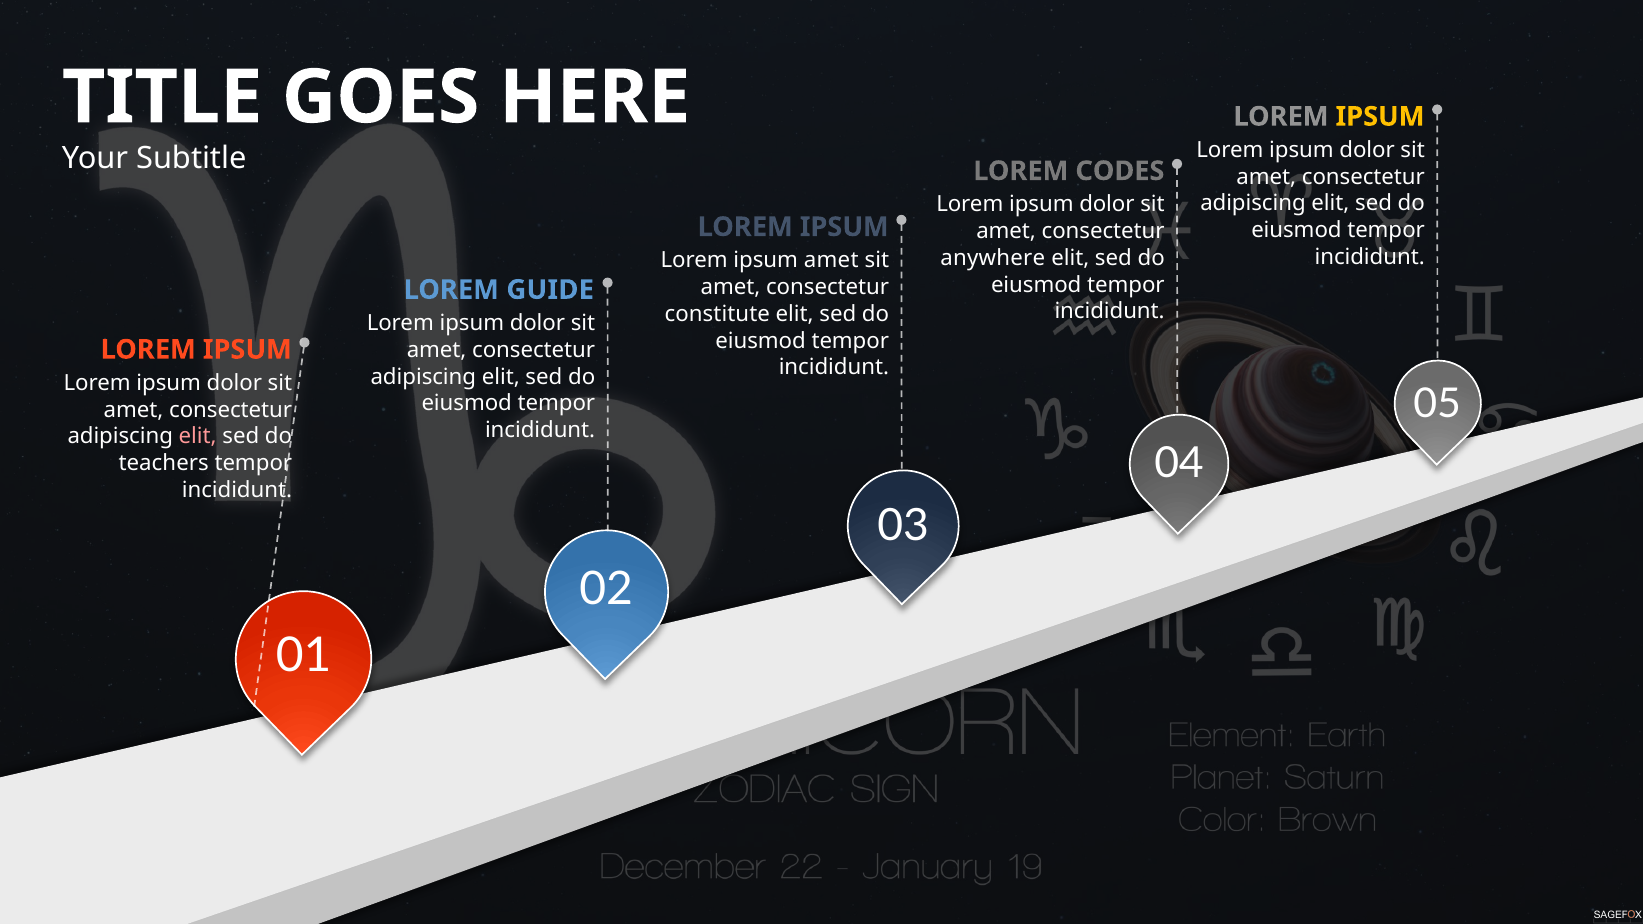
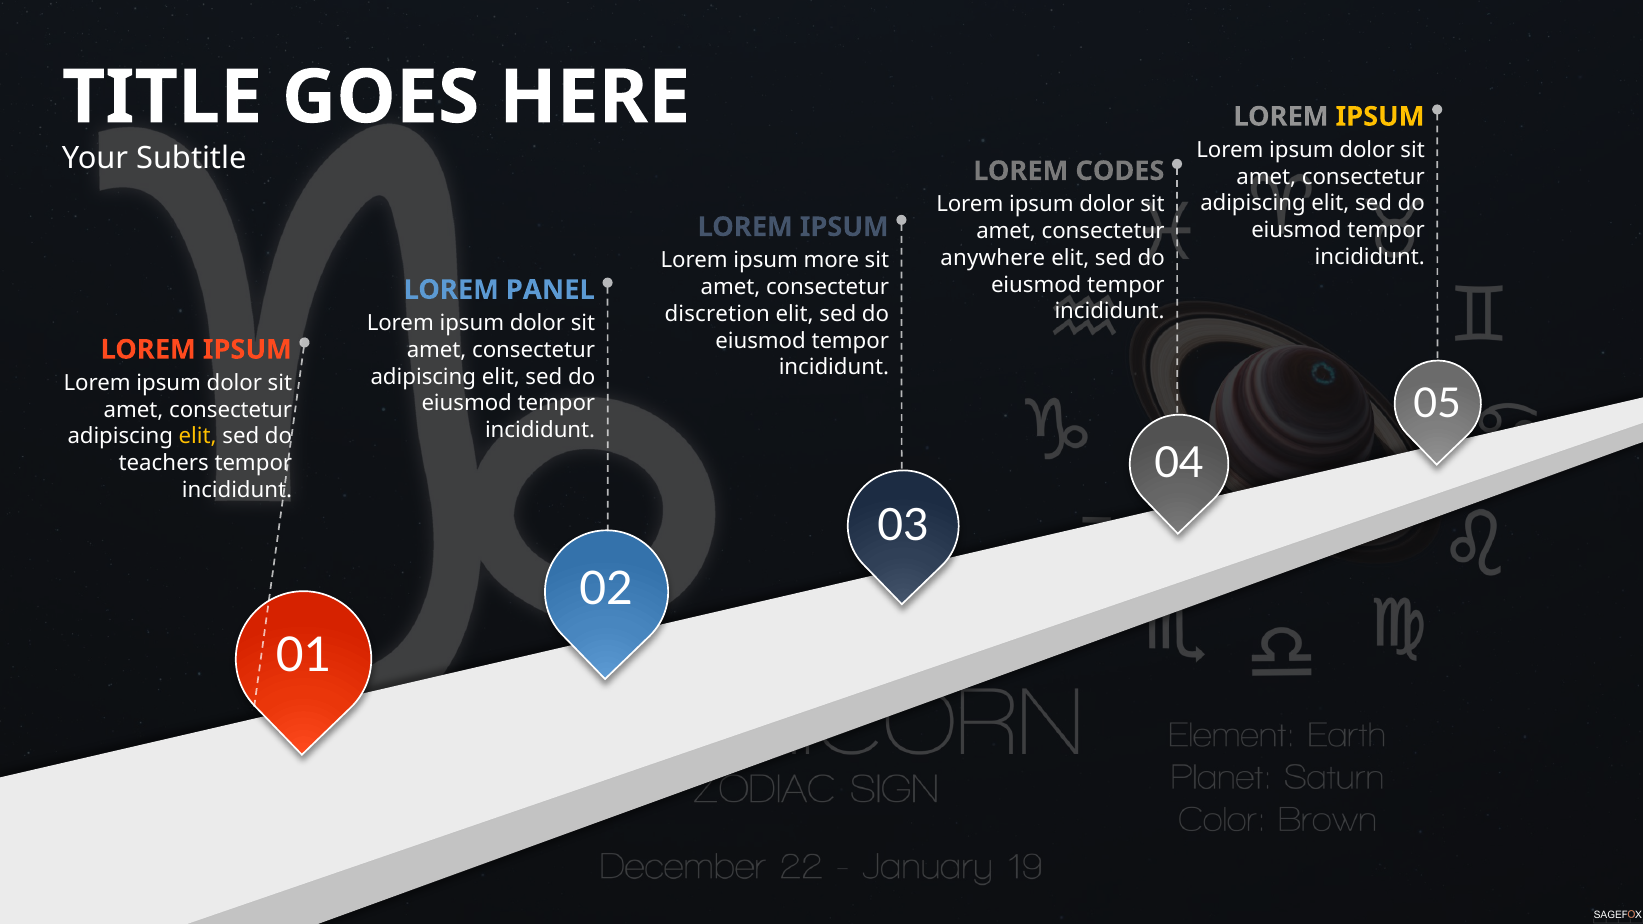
ipsum amet: amet -> more (831, 261)
GUIDE: GUIDE -> PANEL (550, 290)
constitute: constitute -> discretion (717, 314)
elit colour: pink -> yellow (198, 437)
